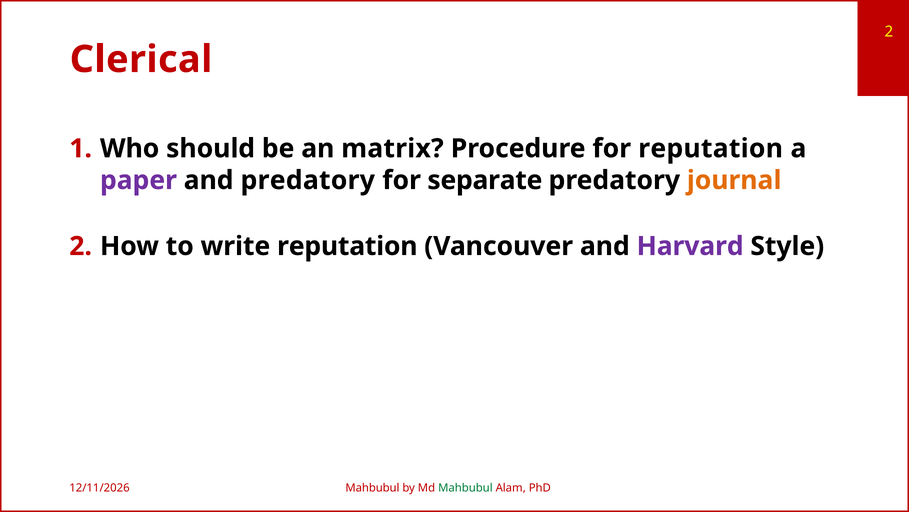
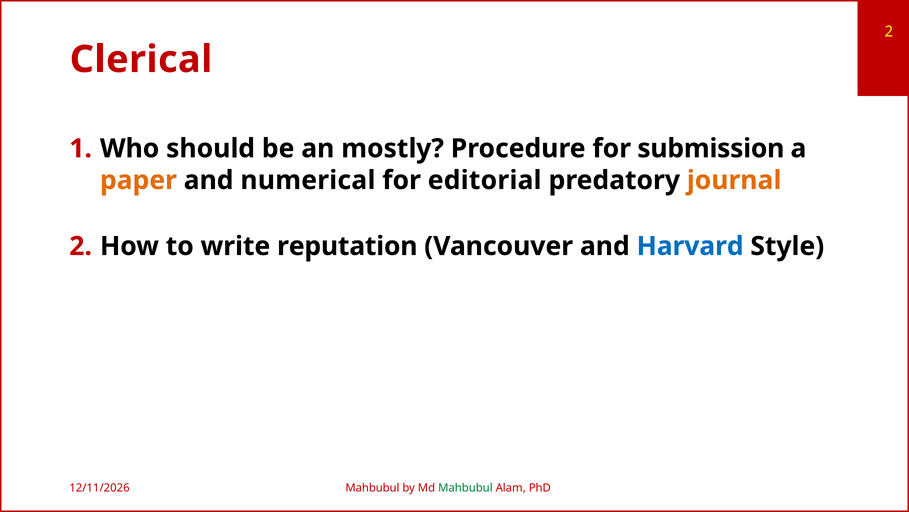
matrix: matrix -> mostly (393, 148)
for reputation: reputation -> submission (711, 148)
paper colour: purple -> orange (138, 180)
and predatory: predatory -> numerical (308, 180)
separate: separate -> editorial (485, 180)
Harvard colour: purple -> blue (690, 246)
